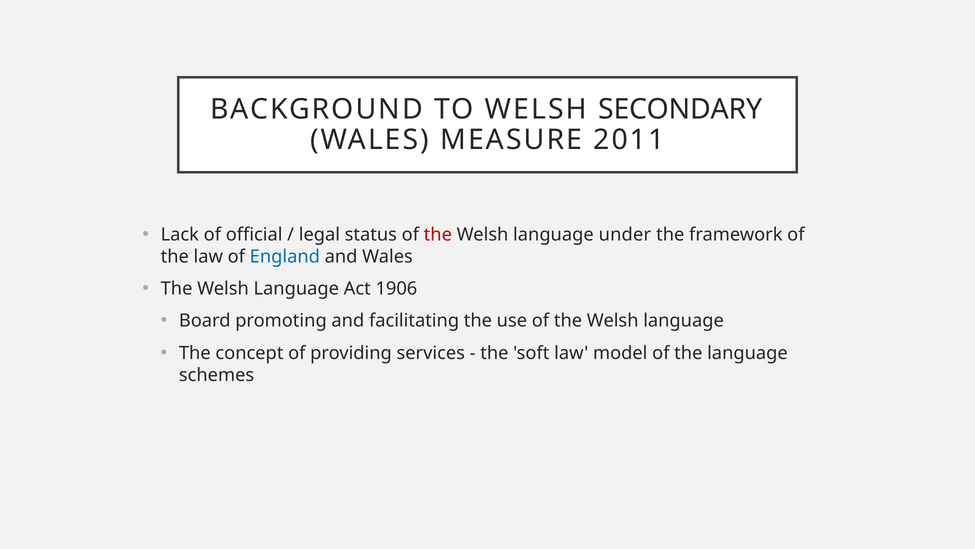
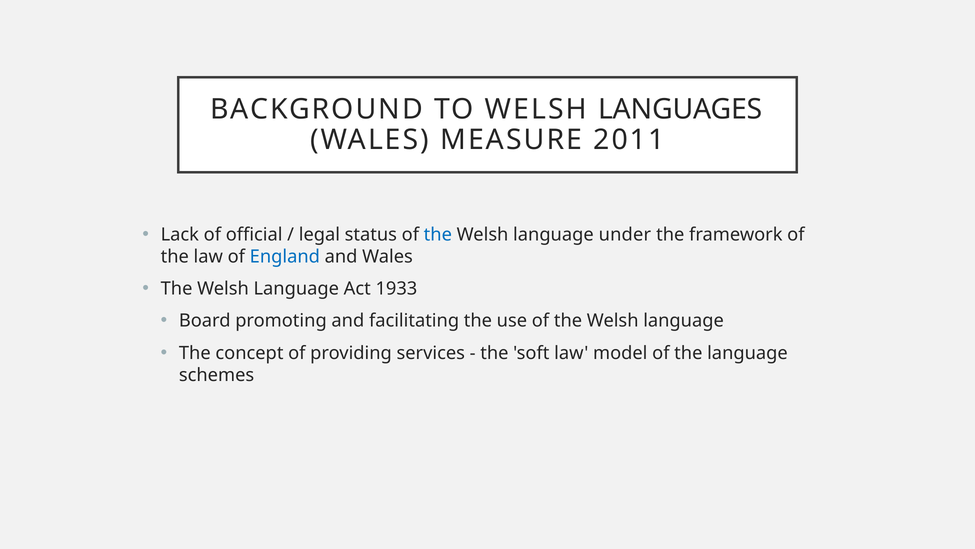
SECONDARY: SECONDARY -> LANGUAGES (680, 109)
the colour: red -> blue (438, 234)
1906: 1906 -> 1933 (396, 288)
